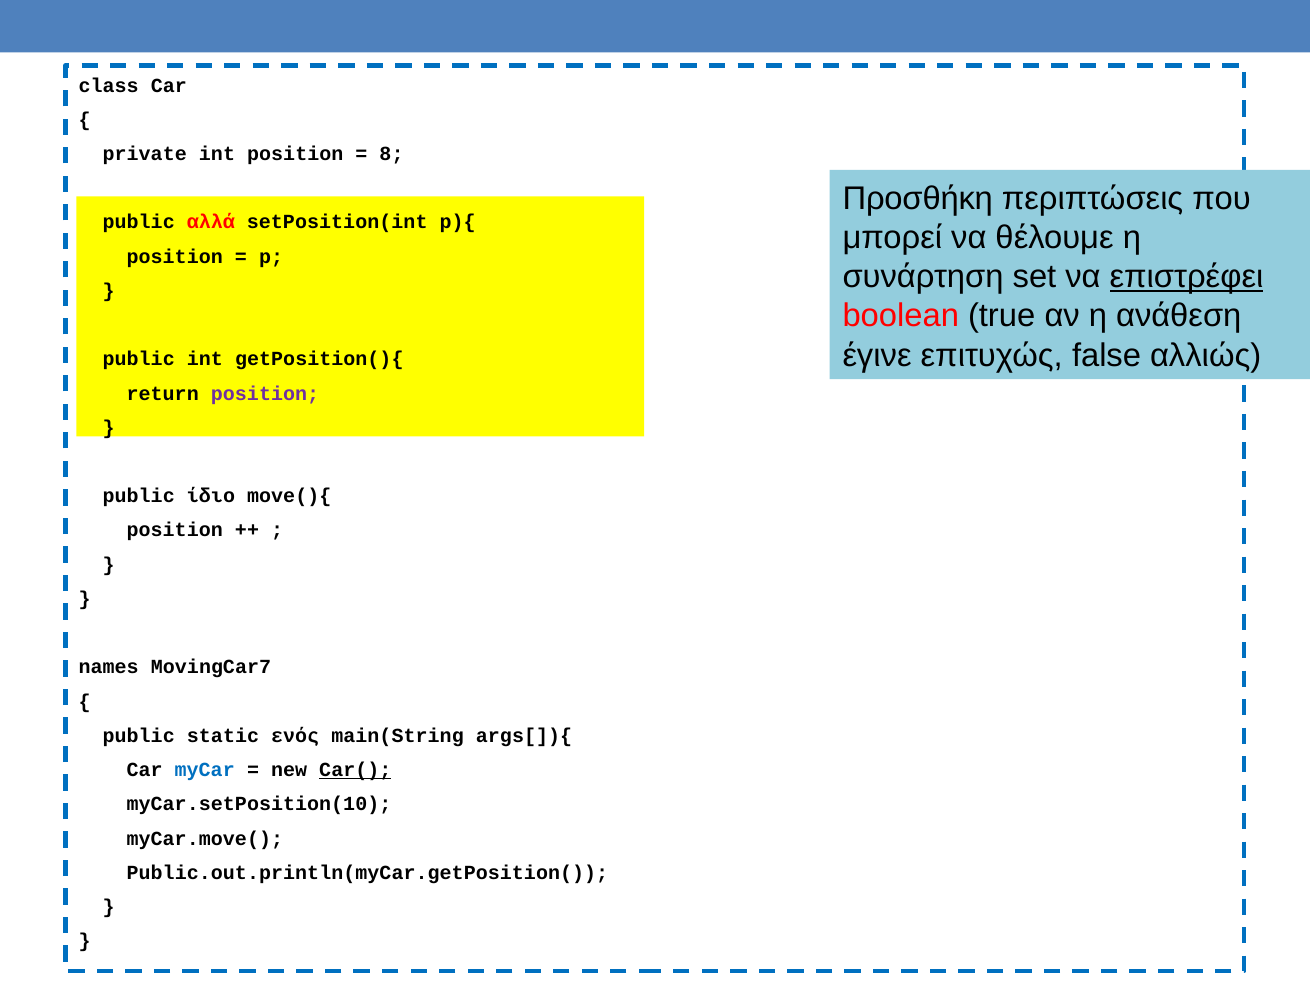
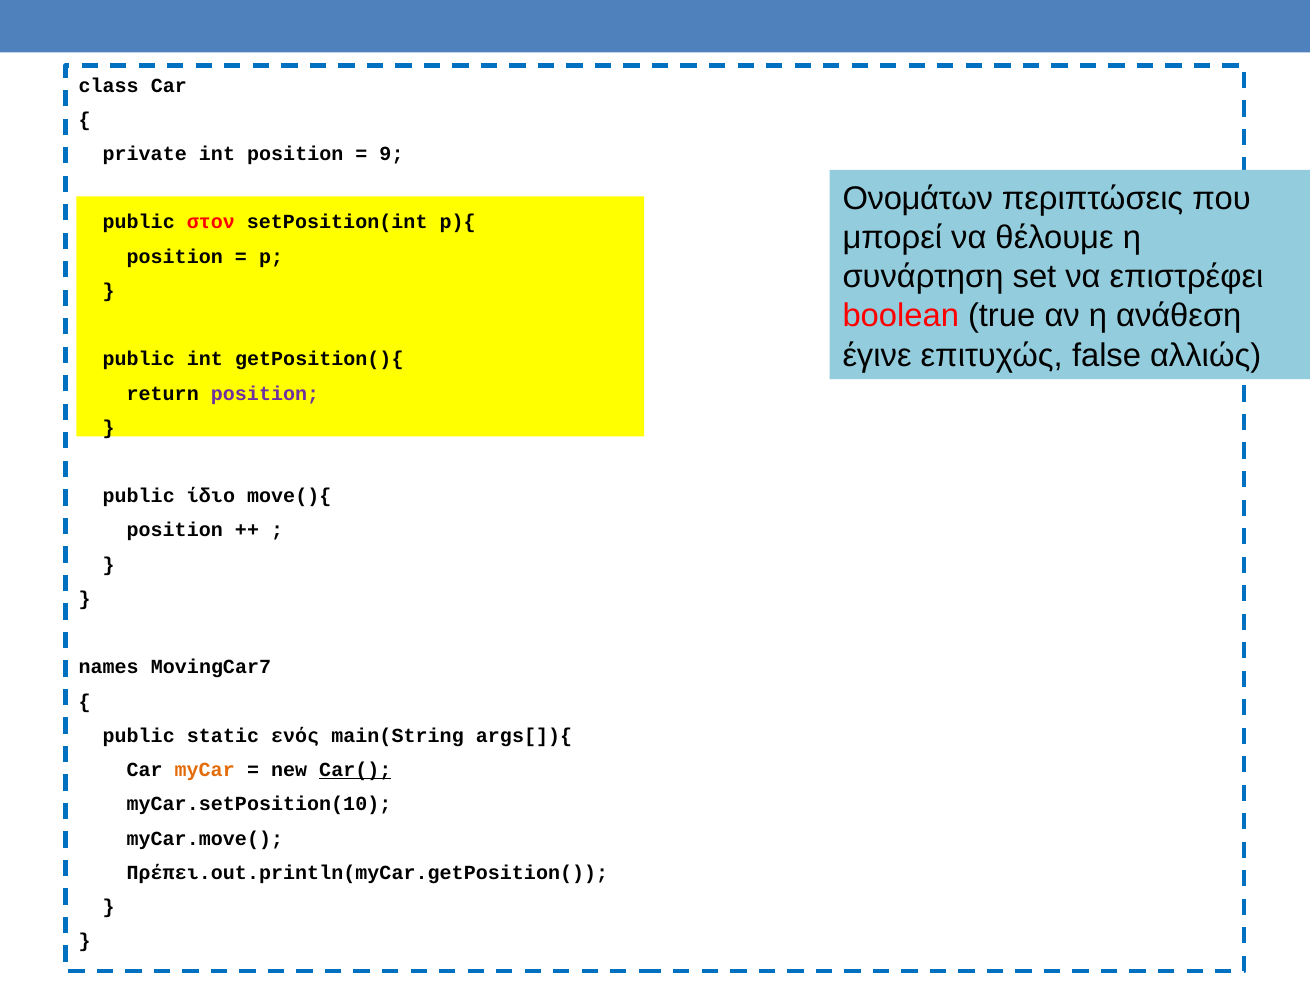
8: 8 -> 9 (392, 154)
Προσθήκη: Προσθήκη -> Ονομάτων (918, 198)
αλλά: αλλά -> στον (211, 222)
επιστρέφει underline: present -> none (1186, 277)
myCar colour: blue -> orange (205, 770)
Public.out.println(myCar.getPosition(: Public.out.println(myCar.getPosition( -> Πρέπει.out.println(myCar.getPosition( (367, 873)
